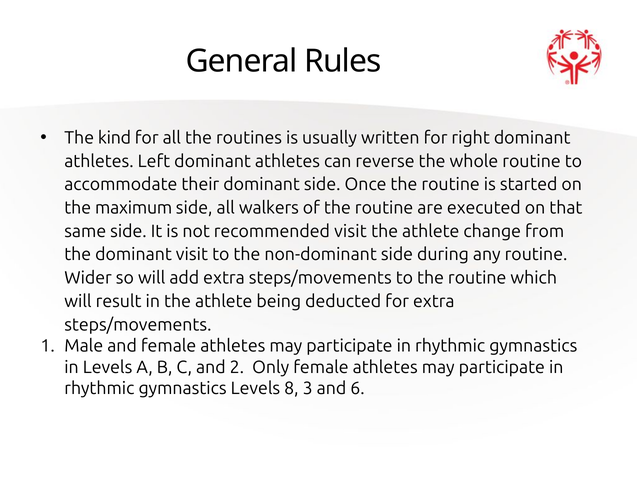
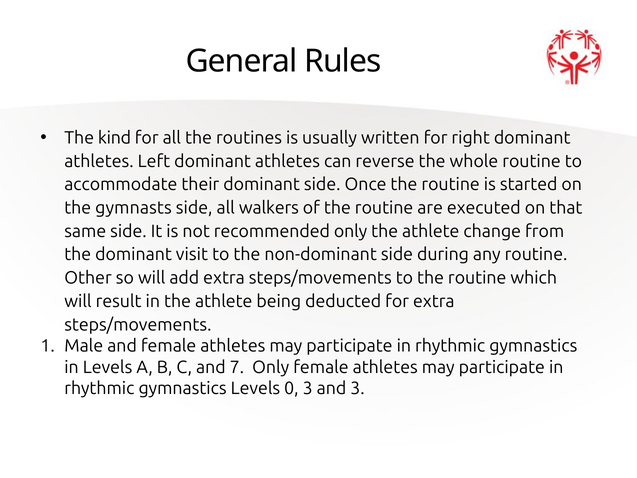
maximum: maximum -> gymnasts (133, 208)
recommended visit: visit -> only (351, 231)
Wider: Wider -> Other (88, 278)
2: 2 -> 7 (237, 367)
8: 8 -> 0 (291, 388)
and 6: 6 -> 3 (358, 388)
